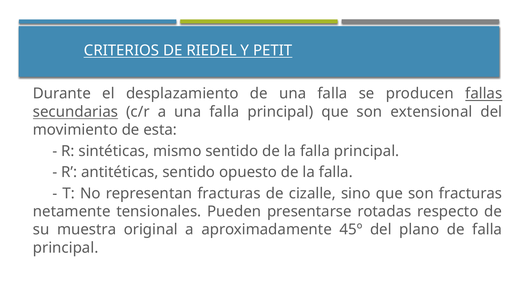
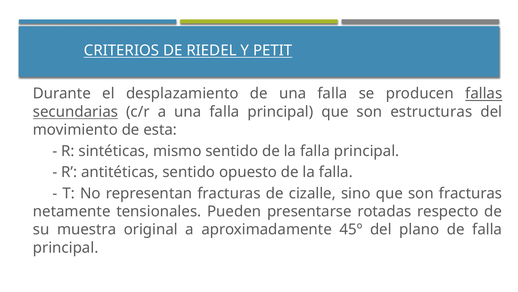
extensional: extensional -> estructuras (431, 111)
